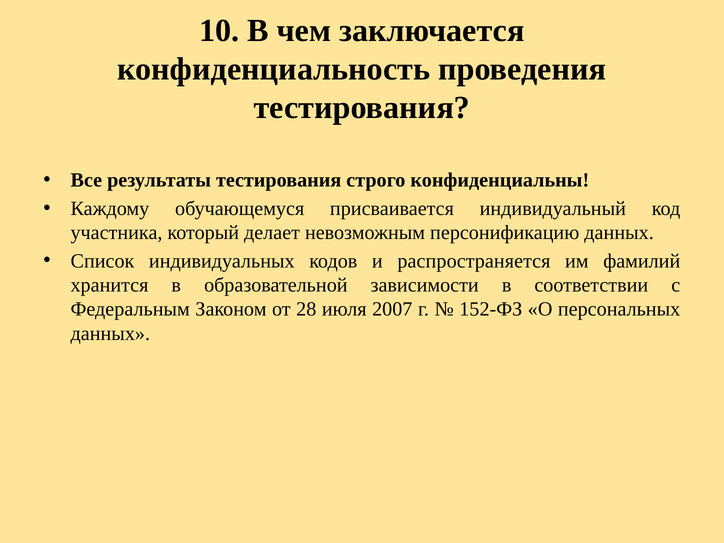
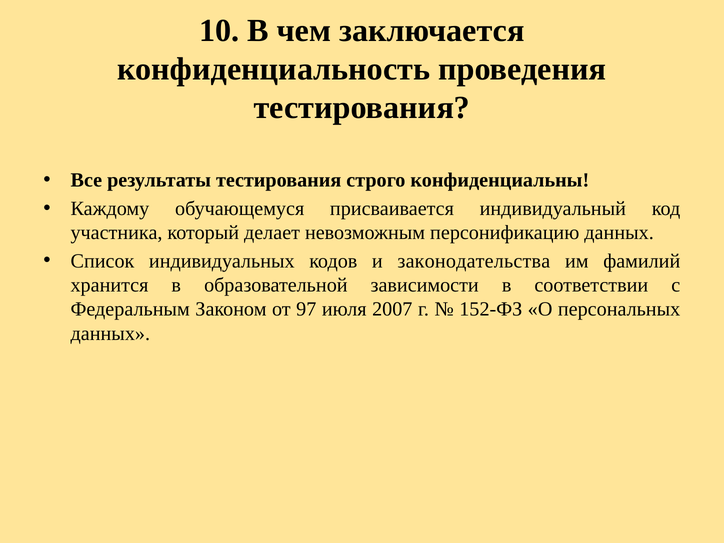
распространяется: распространяется -> законодательства (474, 261)
28: 28 -> 97 (306, 309)
